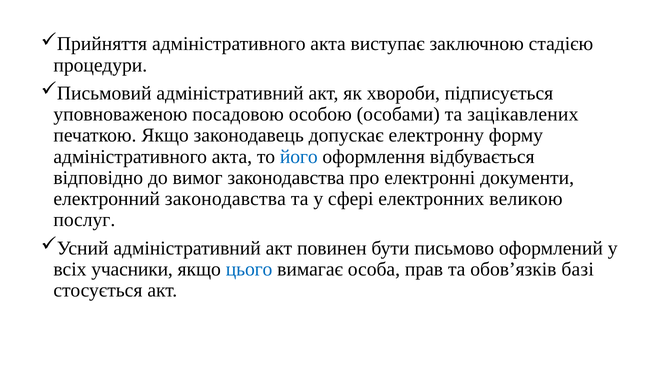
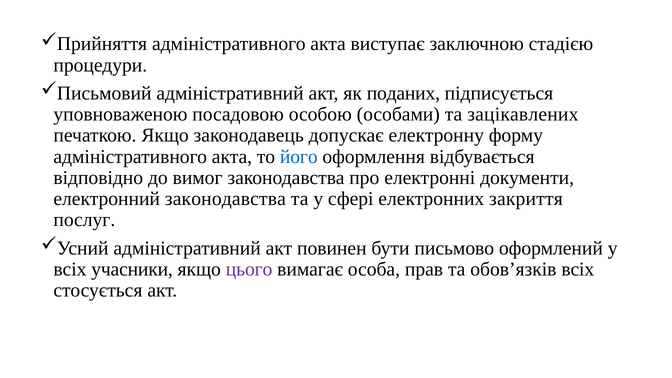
хвороби: хвороби -> поданих (403, 93)
великою: великою -> закриття (526, 199)
цього colour: blue -> purple (249, 269)
обов’язків базі: базі -> всіх (578, 269)
